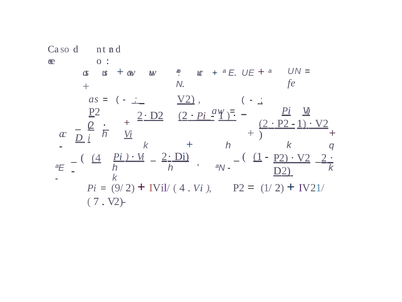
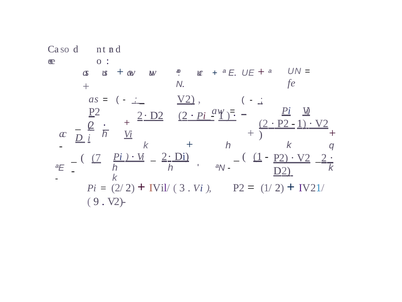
4: 4 -> 7 (96, 158)
9/: 9/ -> 2/ (117, 188)
4: 4 -> 3 (182, 188)
7: 7 -> 9 (96, 201)
